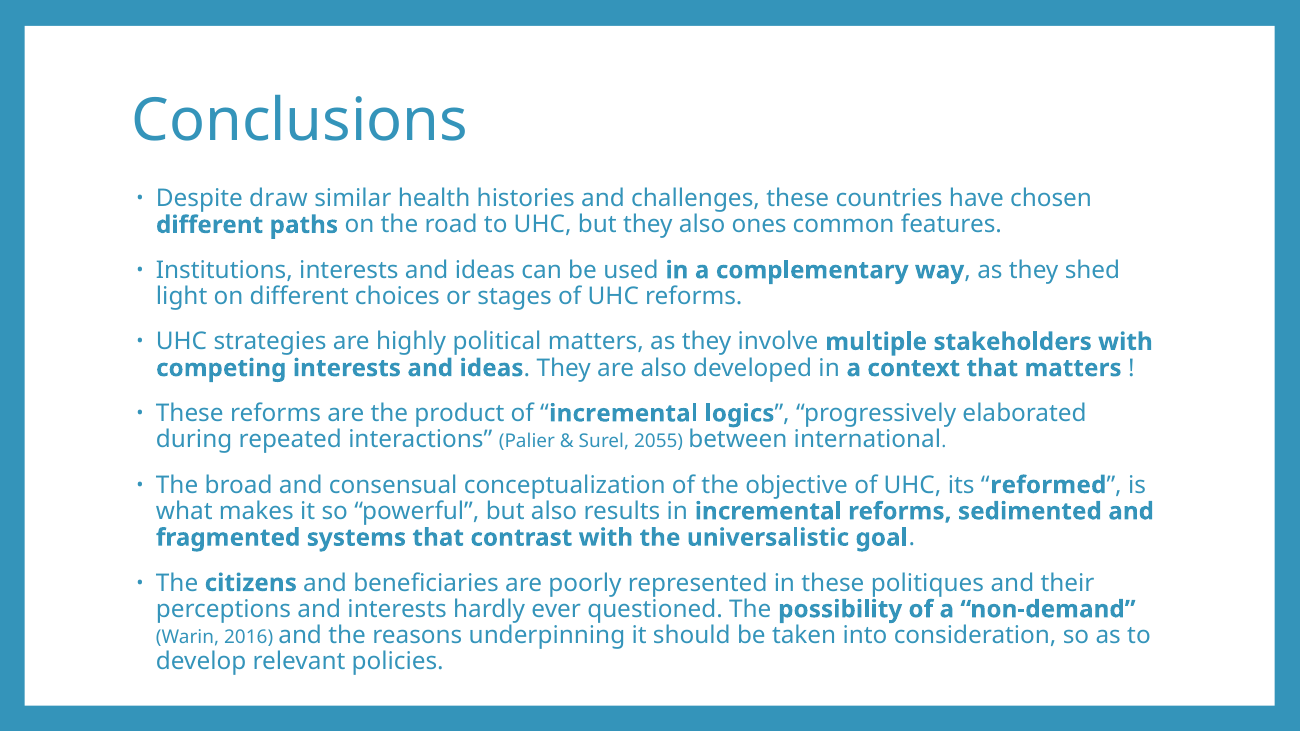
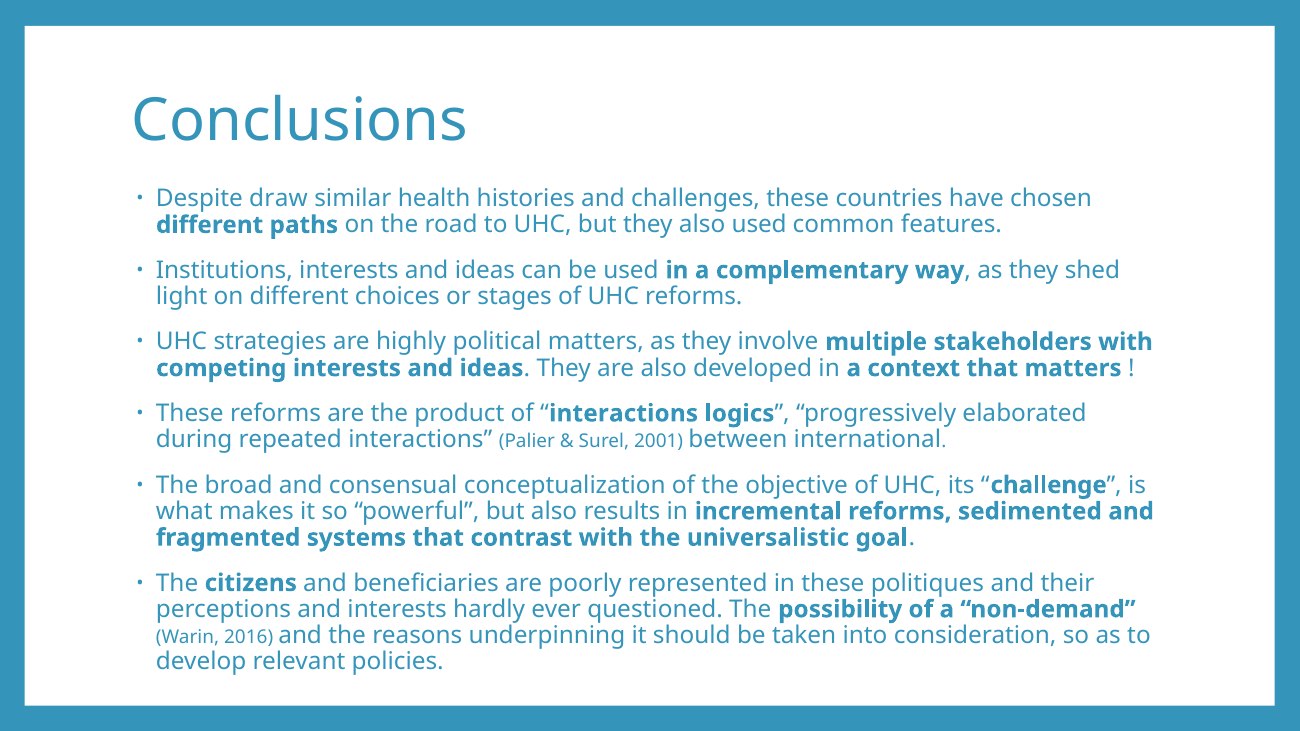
also ones: ones -> used (759, 225)
incremental: incremental -> interactions (624, 414)
2055: 2055 -> 2001 (659, 442)
reformed: reformed -> challenge (1049, 485)
